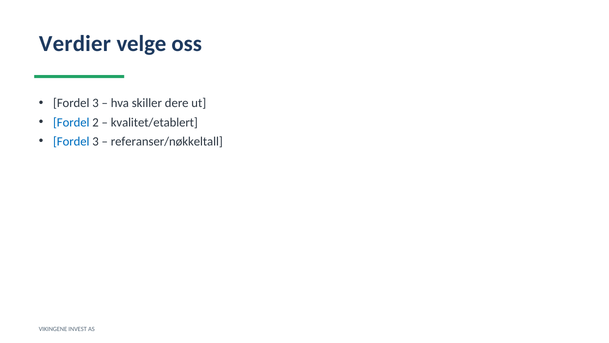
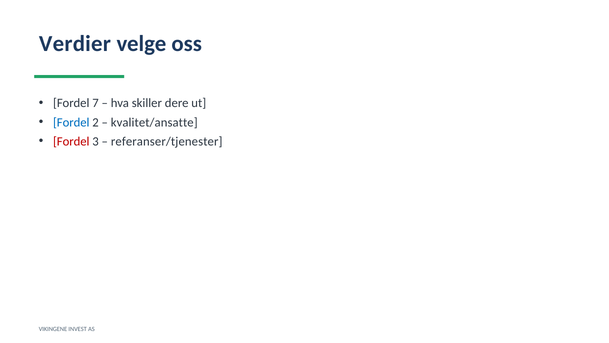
3: 3 -> 7 (95, 103)
kvalitet/etablert: kvalitet/etablert -> kvalitet/ansatte (154, 122)
Fordel colour: blue -> red (71, 141)
referanser/nøkkeltall: referanser/nøkkeltall -> referanser/tjenester (167, 141)
